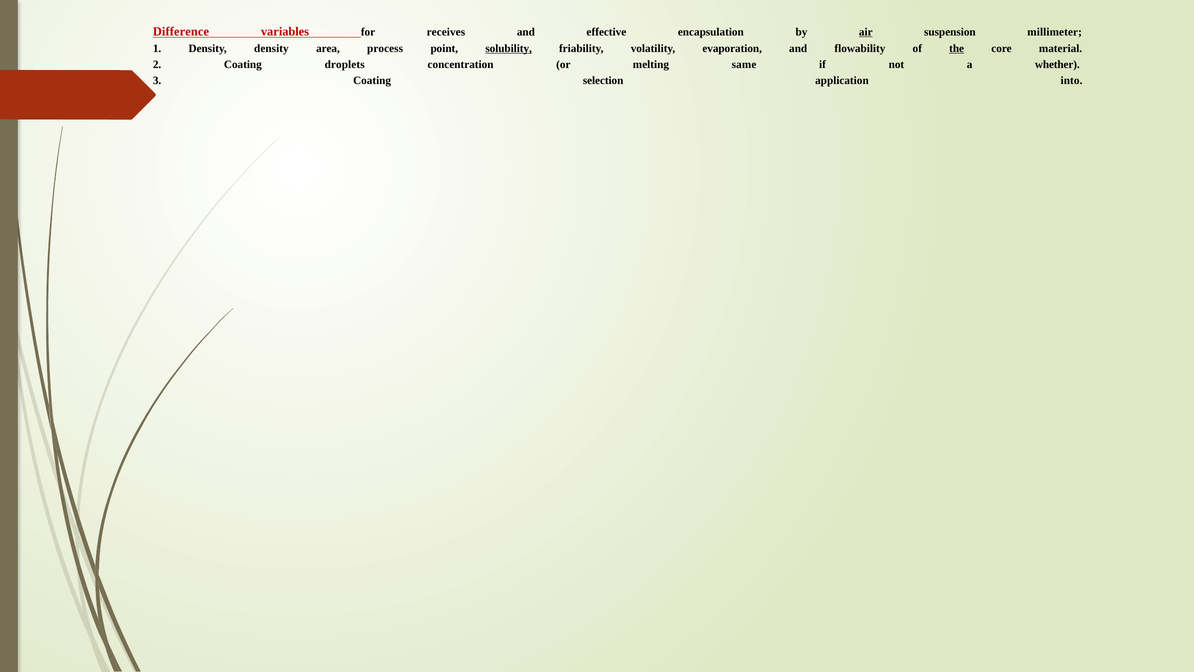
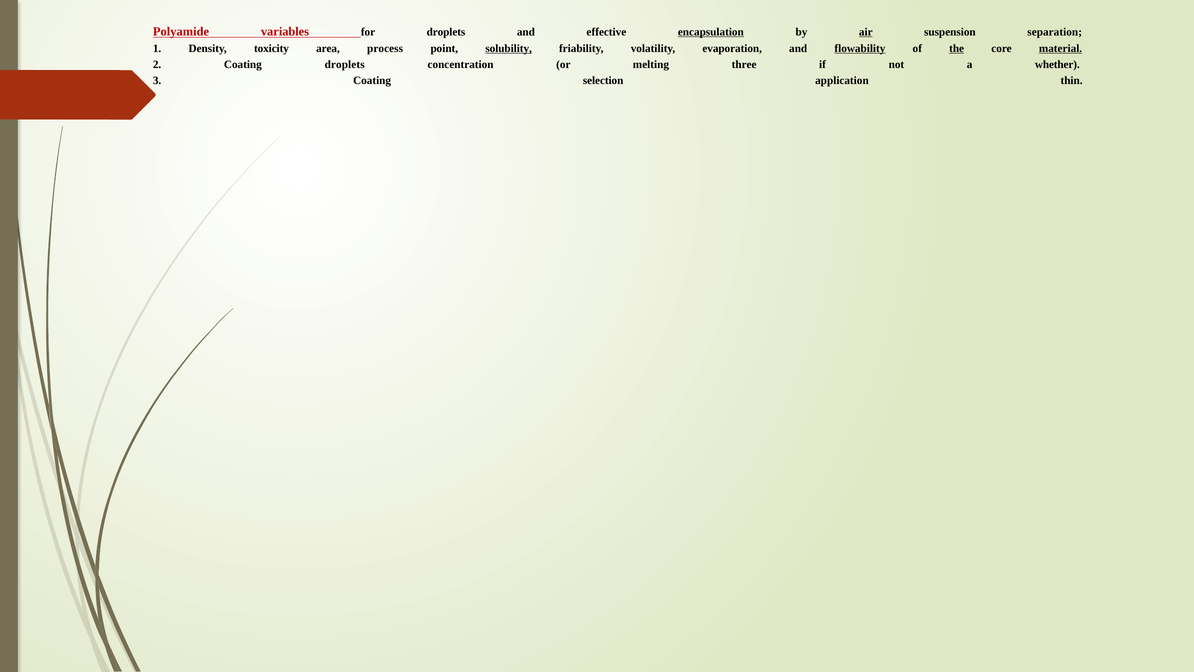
Difference: Difference -> Polyamide (181, 32)
for receives: receives -> droplets (446, 32)
encapsulation underline: none -> present (711, 32)
millimeter: millimeter -> separation (1055, 32)
Density density: density -> toxicity (271, 48)
flowability underline: none -> present (860, 48)
material underline: none -> present (1061, 48)
same: same -> three (744, 65)
into: into -> thin (1072, 81)
